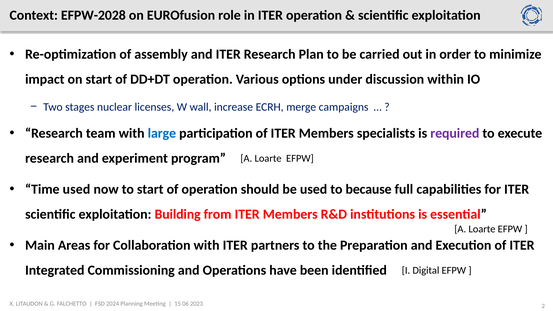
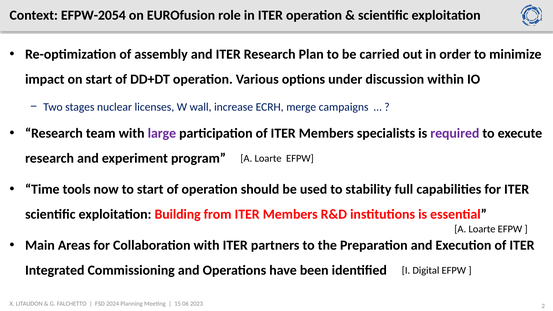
EFPW-2028: EFPW-2028 -> EFPW-2054 (93, 15)
large colour: blue -> purple (162, 133)
Time used: used -> tools (77, 189)
because: because -> stability (369, 189)
